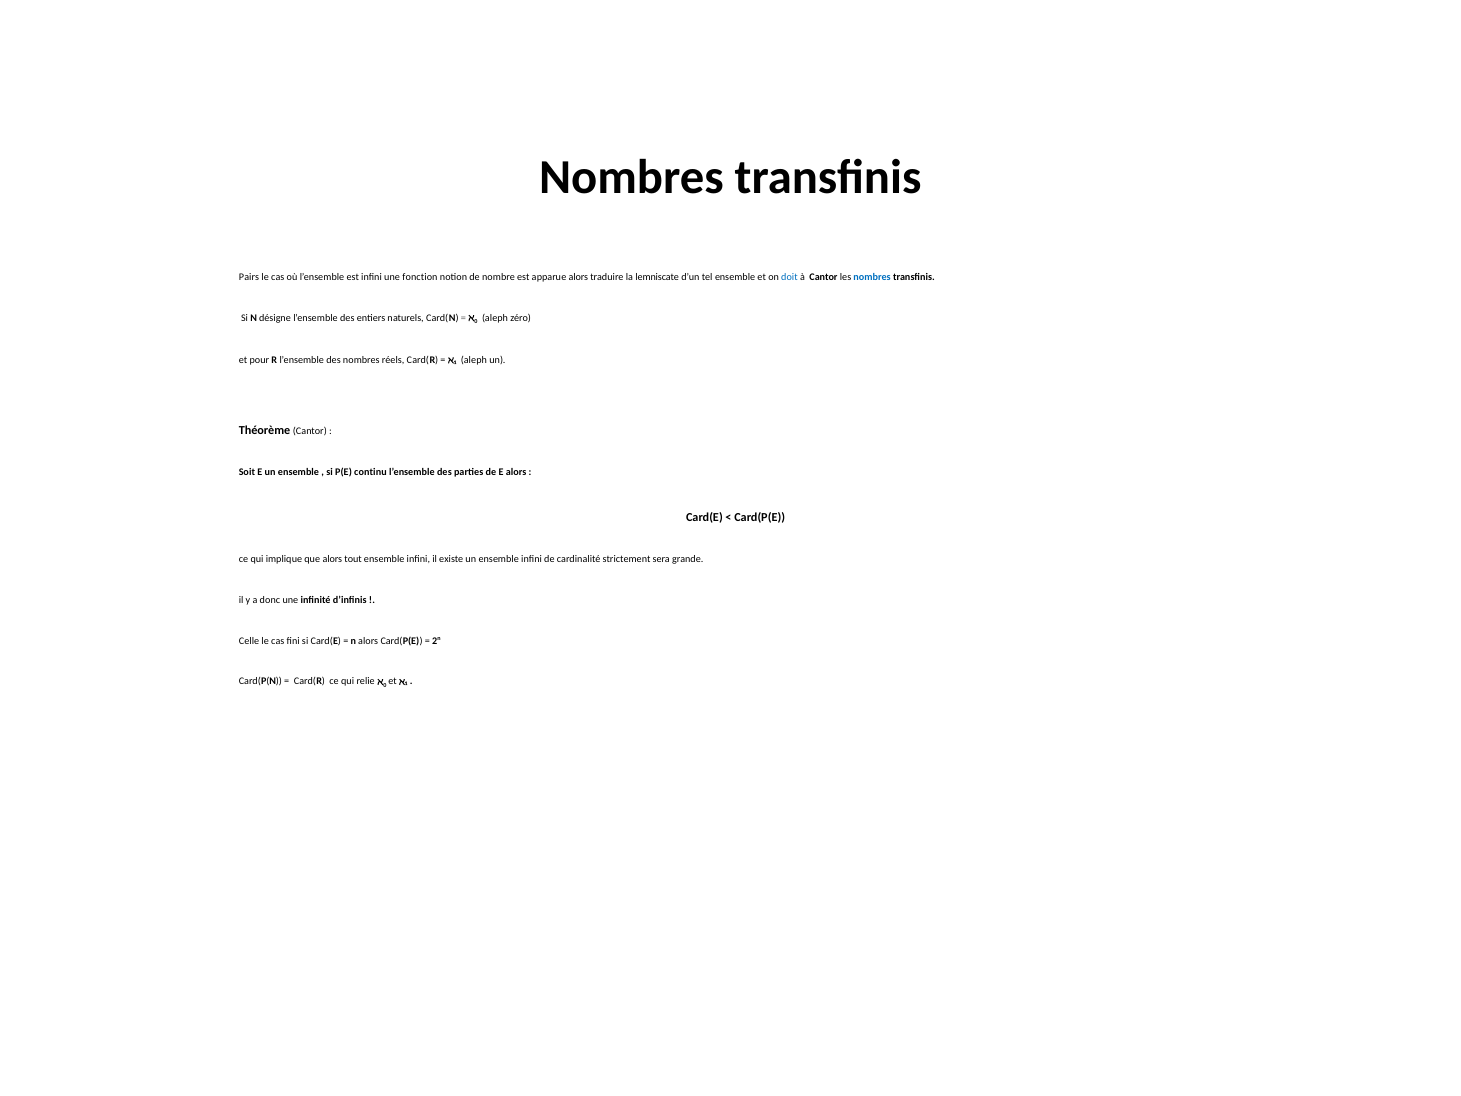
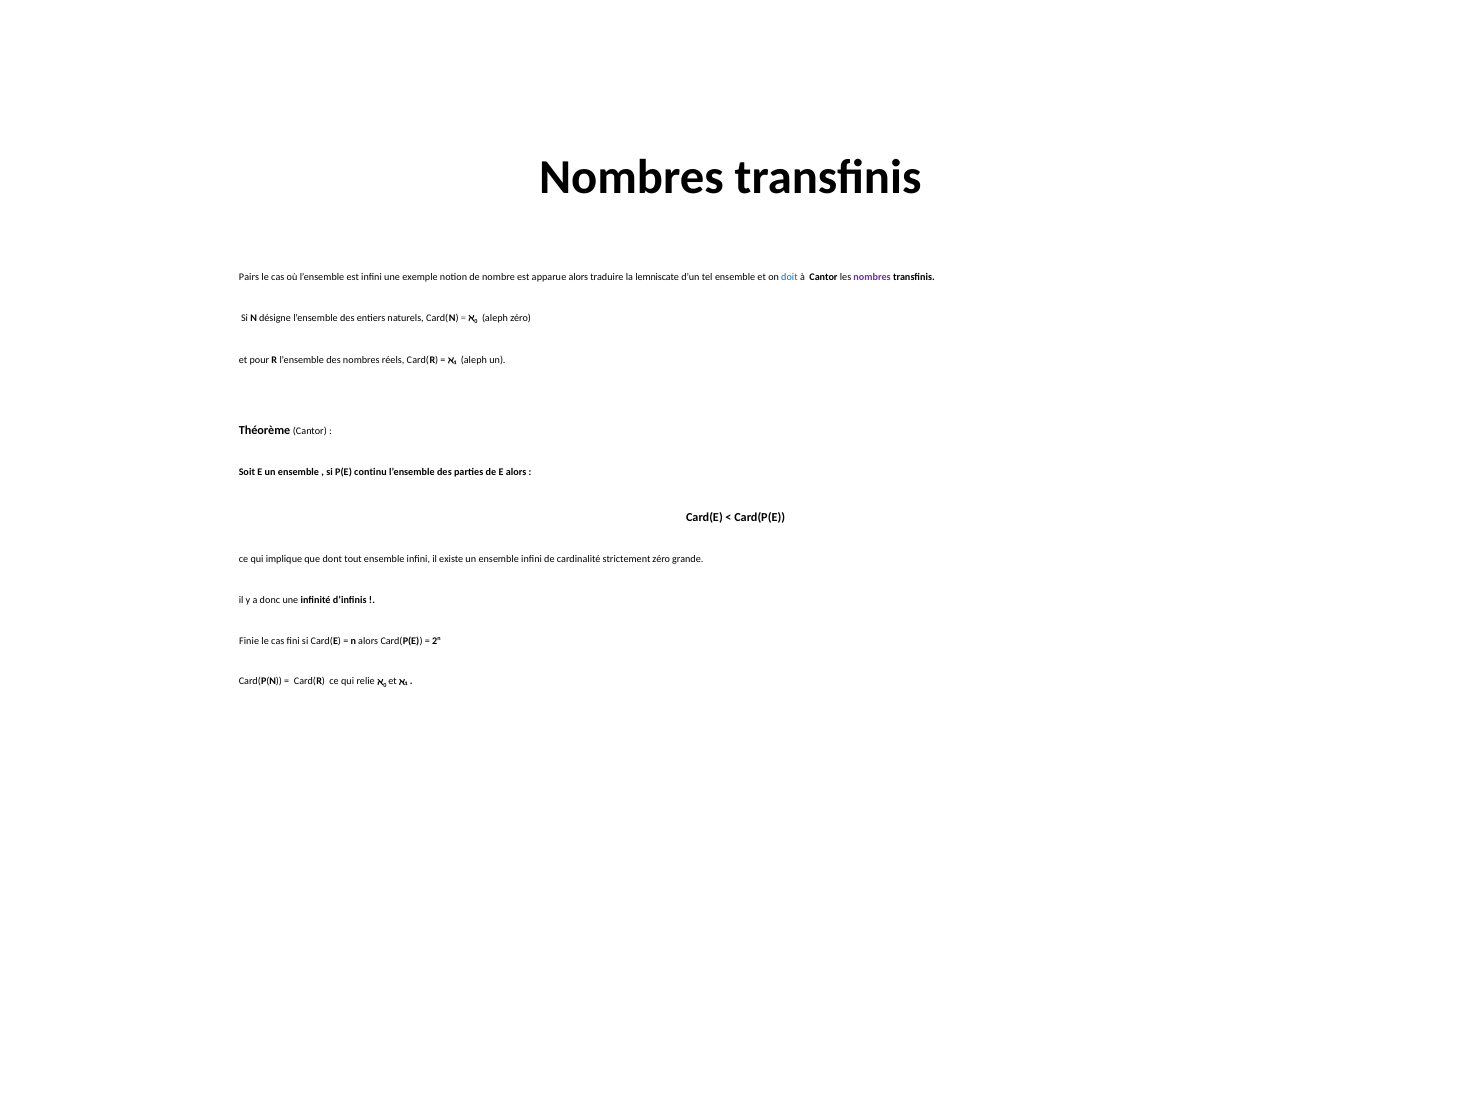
fonction: fonction -> exemple (420, 277)
nombres colour: blue -> purple (872, 277)
que alors: alors -> dont (332, 559)
strictement sera: sera -> zéro (661, 559)
Celle: Celle -> Finie (249, 641)
